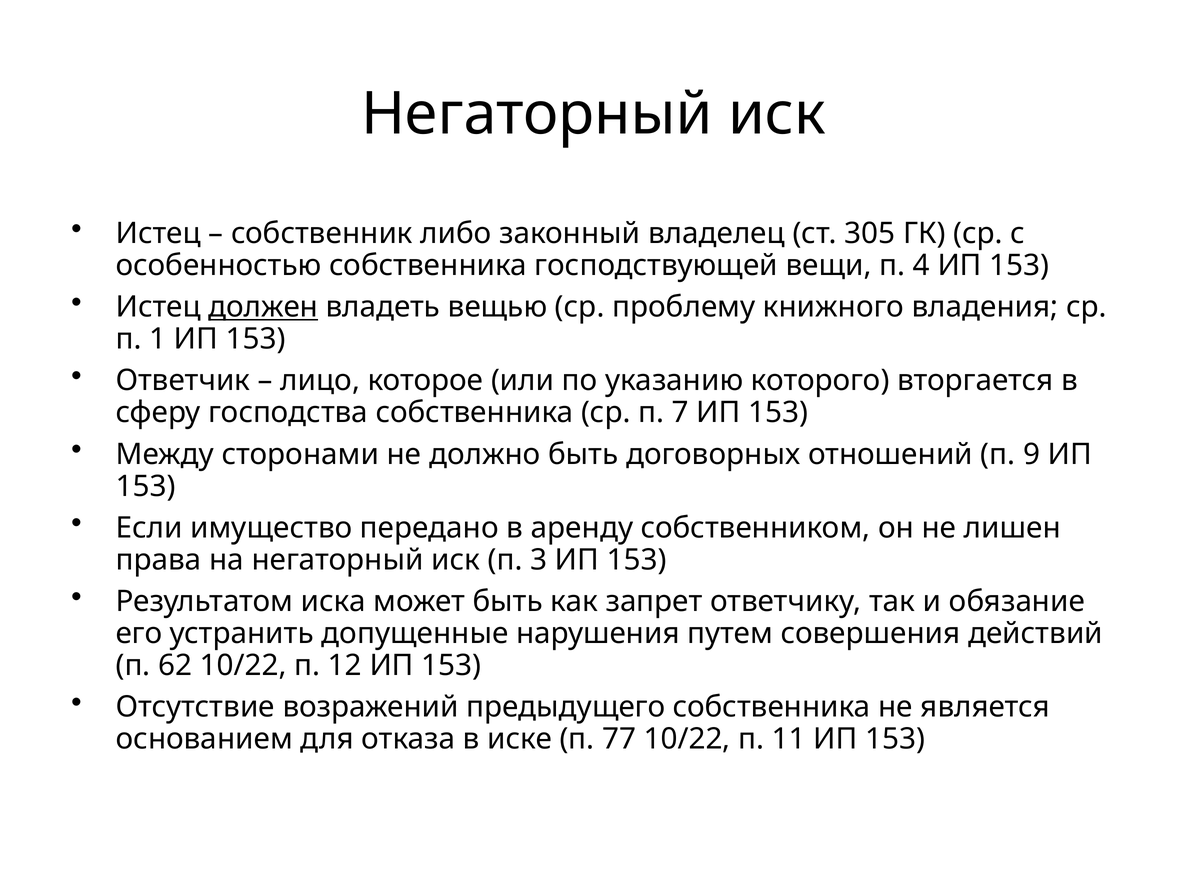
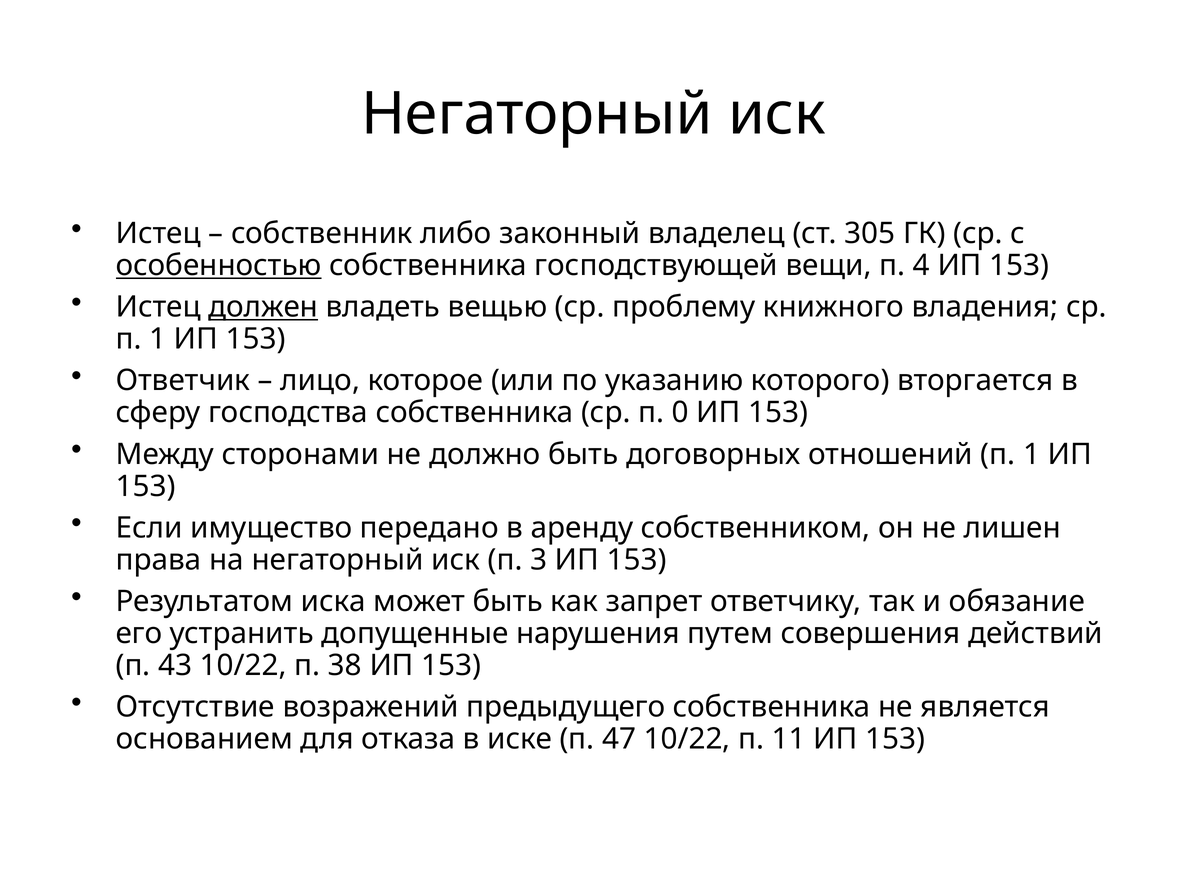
особенностью underline: none -> present (219, 266)
7: 7 -> 0 (680, 413)
отношений п 9: 9 -> 1 (1032, 454)
62: 62 -> 43 (175, 666)
12: 12 -> 38 (345, 666)
77: 77 -> 47 (619, 739)
